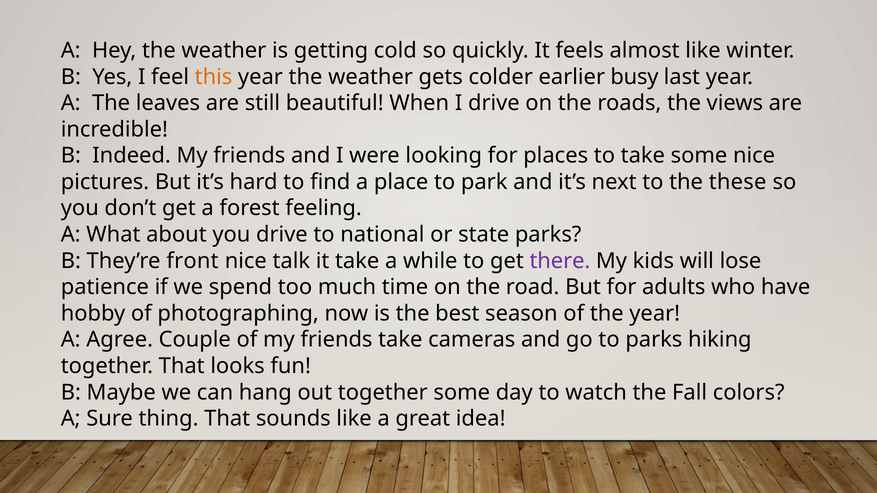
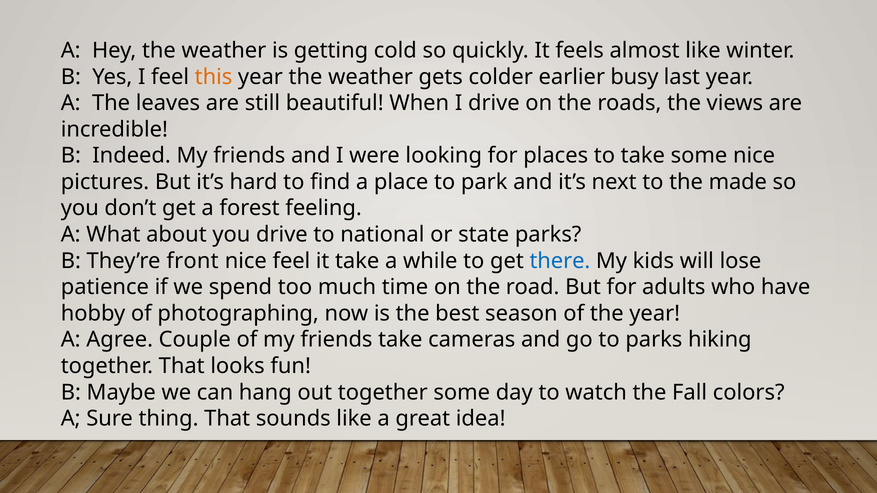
these: these -> made (738, 182)
nice talk: talk -> feel (291, 261)
there colour: purple -> blue (560, 261)
